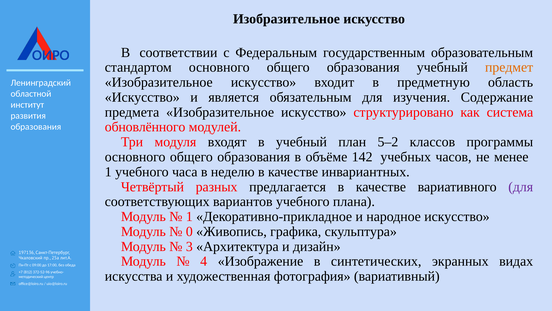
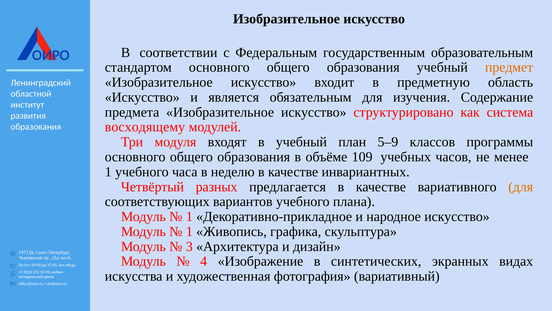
обновлённого: обновлённого -> восходящему (145, 127)
5–2: 5–2 -> 5–9 (388, 142)
142: 142 -> 109 (362, 157)
для colour: purple -> orange (521, 186)
0: 0 -> 1 (189, 231)
